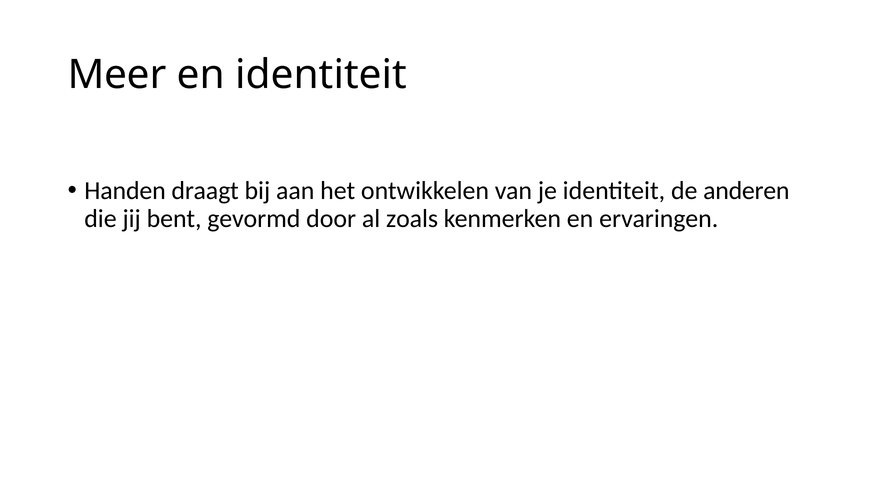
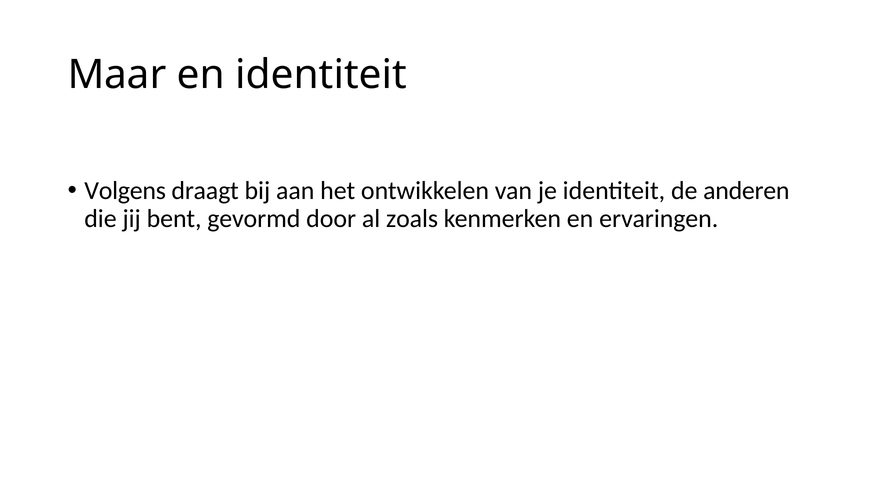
Meer: Meer -> Maar (117, 75)
Handen: Handen -> Volgens (125, 190)
